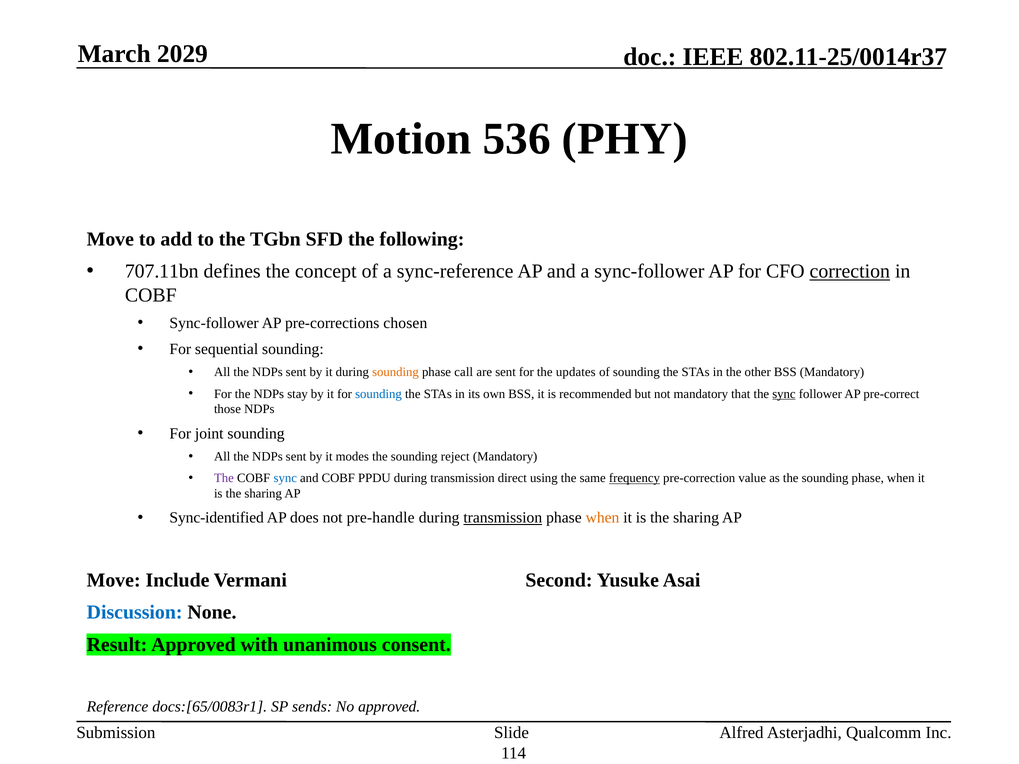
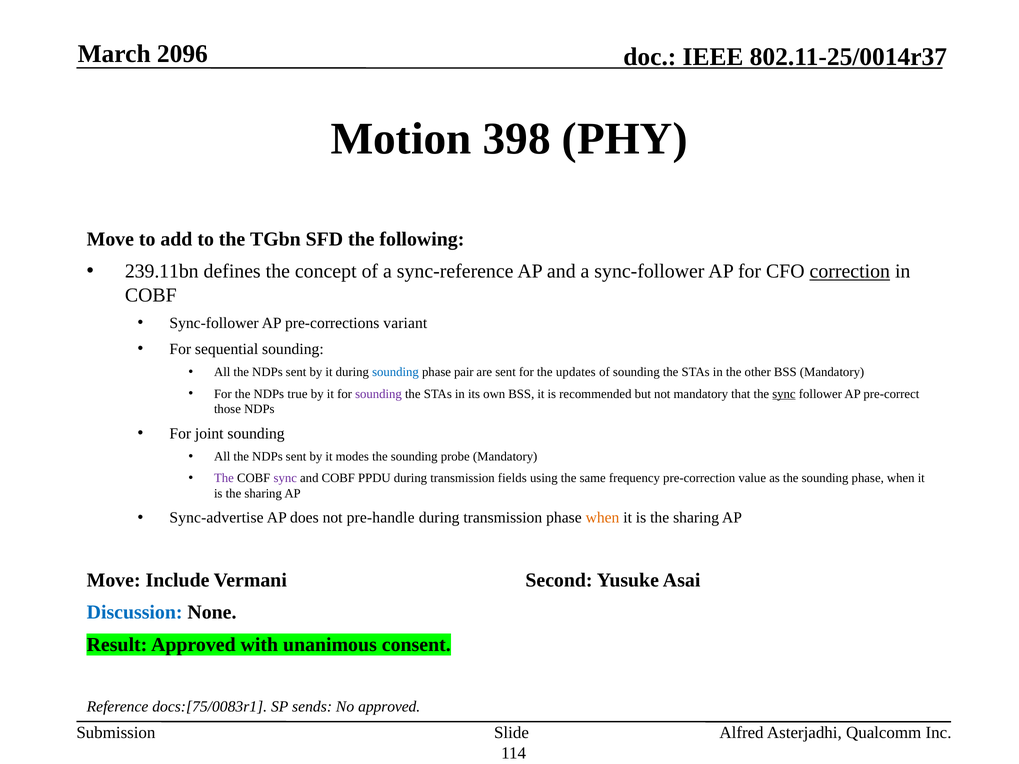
2029: 2029 -> 2096 (182, 54)
536: 536 -> 398 (517, 139)
707.11bn: 707.11bn -> 239.11bn (162, 271)
chosen: chosen -> variant (405, 323)
sounding colour: orange -> blue (395, 372)
call: call -> pair (464, 372)
stay: stay -> true (297, 394)
sounding colour: blue -> purple (378, 394)
reject: reject -> probe (455, 457)
sync colour: blue -> purple (285, 478)
direct: direct -> fields (512, 478)
frequency underline: present -> none (634, 478)
Sync-identified: Sync-identified -> Sync-advertise (217, 518)
transmission underline: present -> none (503, 518)
docs:[65/0083r1: docs:[65/0083r1 -> docs:[75/0083r1 (210, 707)
